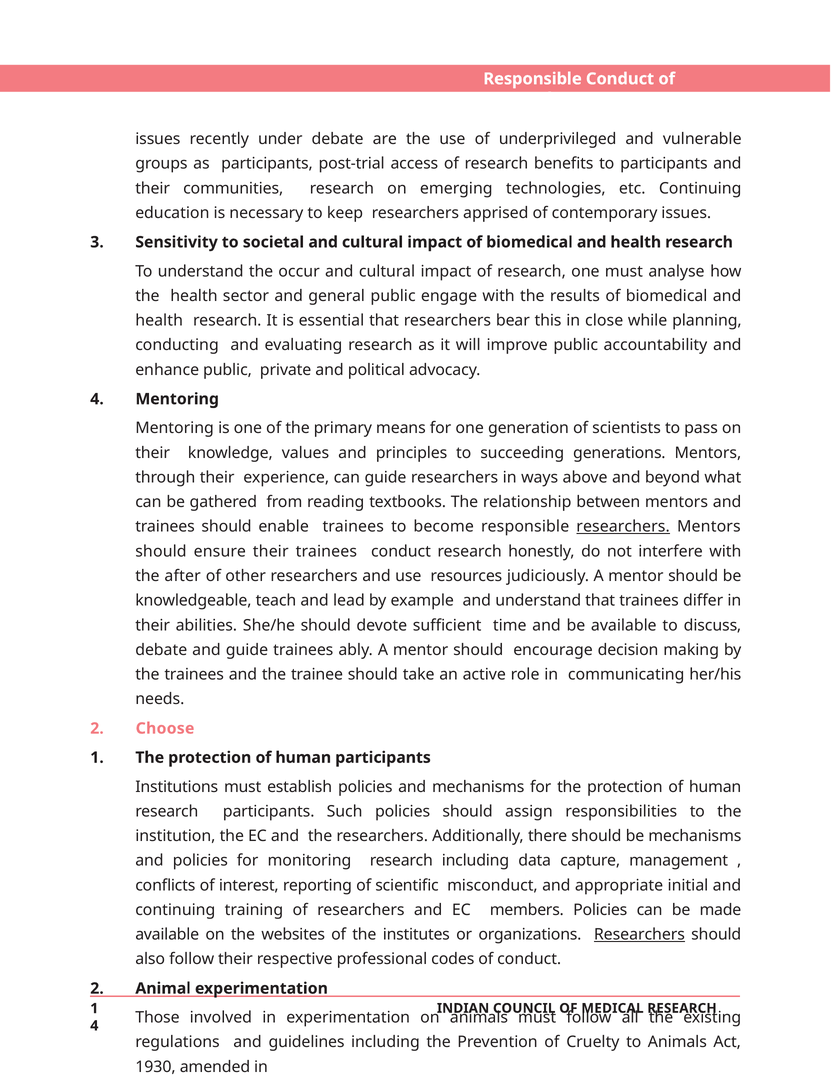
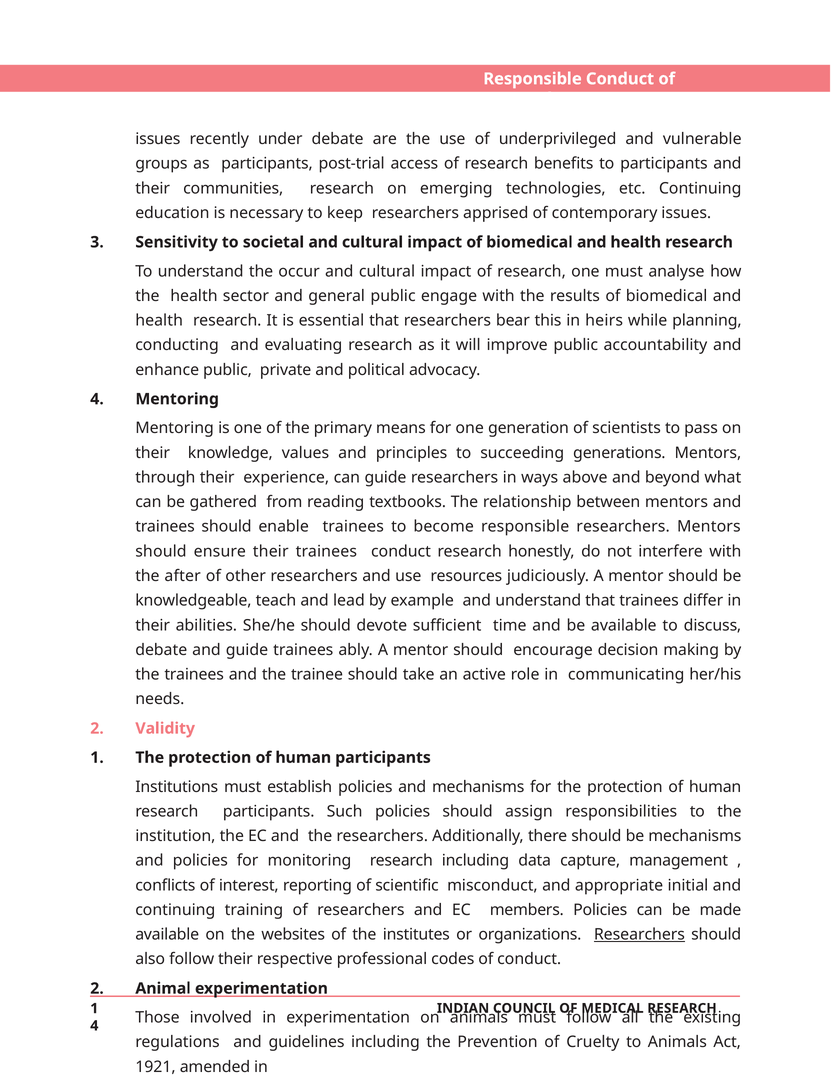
close: close -> heirs (604, 321)
researchers underline: present -> none (623, 527)
Choose: Choose -> Validity (165, 728)
1930: 1930 -> 1921 (156, 1067)
